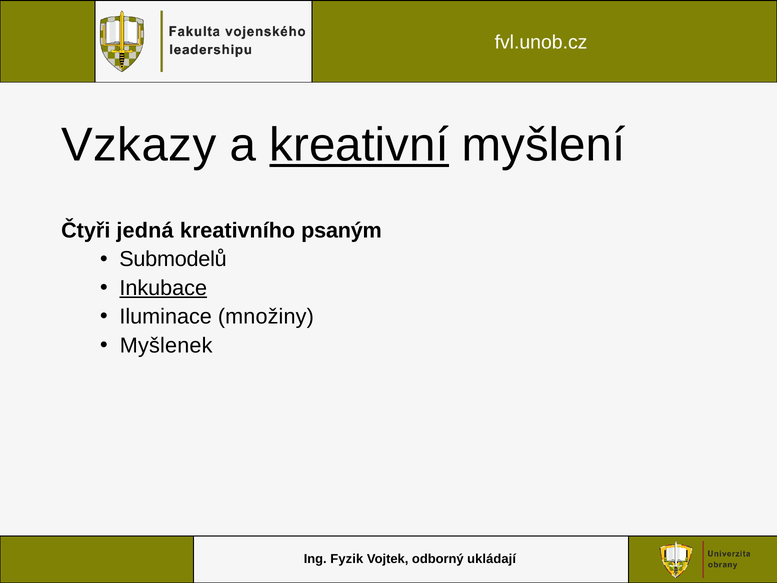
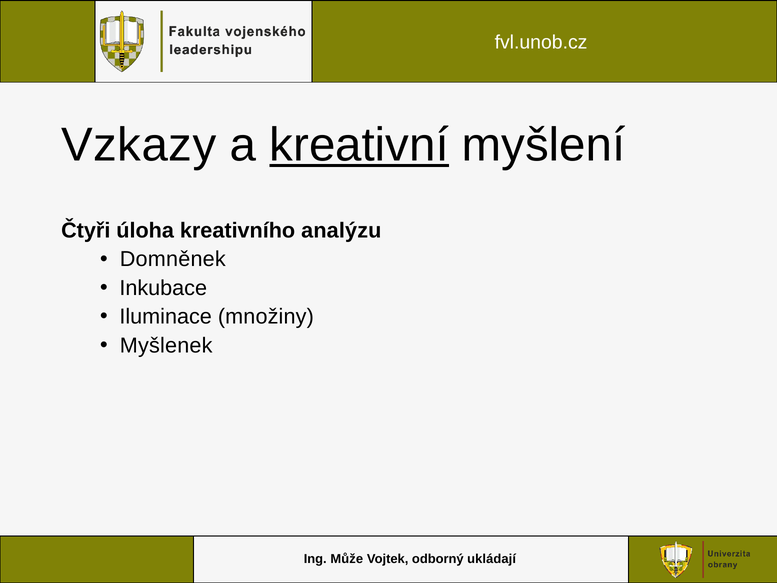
jedná: jedná -> úloha (145, 230)
psaným: psaným -> analýzu (341, 230)
Submodelů: Submodelů -> Domněnek (173, 259)
Inkubace underline: present -> none (163, 288)
Fyzik: Fyzik -> Může (347, 559)
